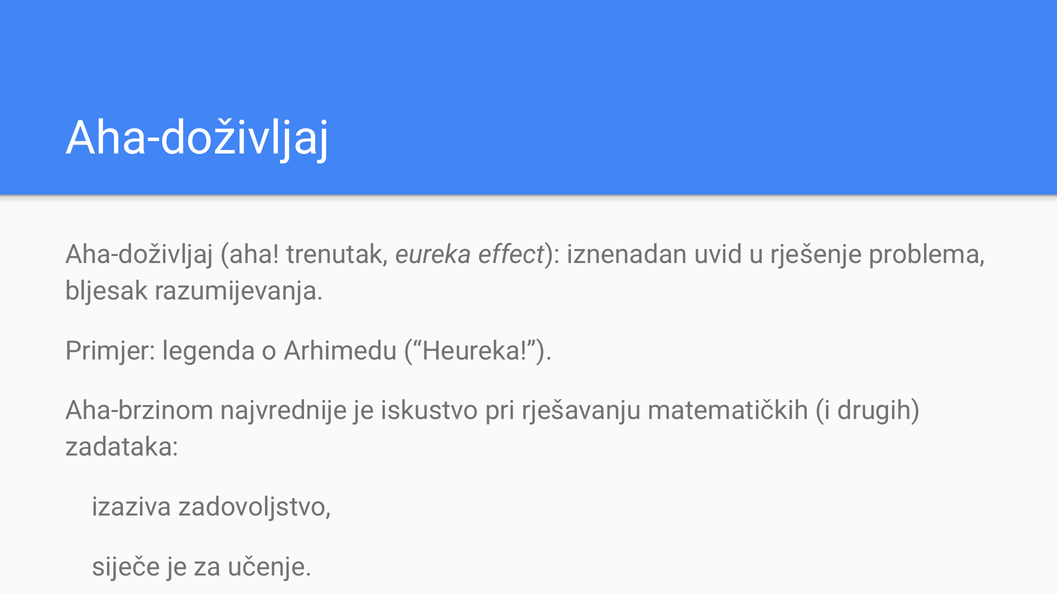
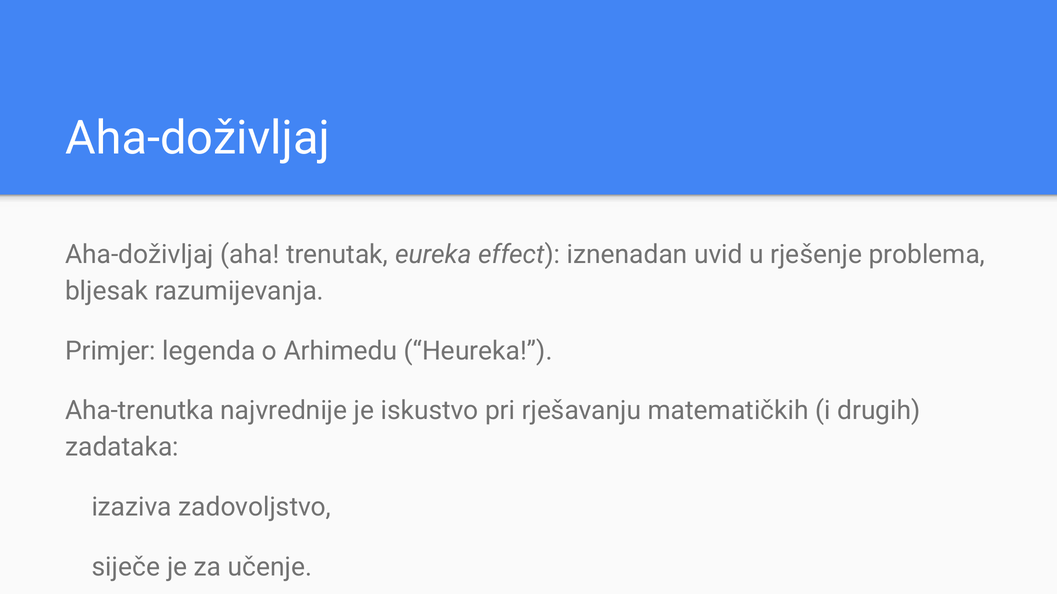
Aha-brzinom: Aha-brzinom -> Aha-trenutka (140, 411)
